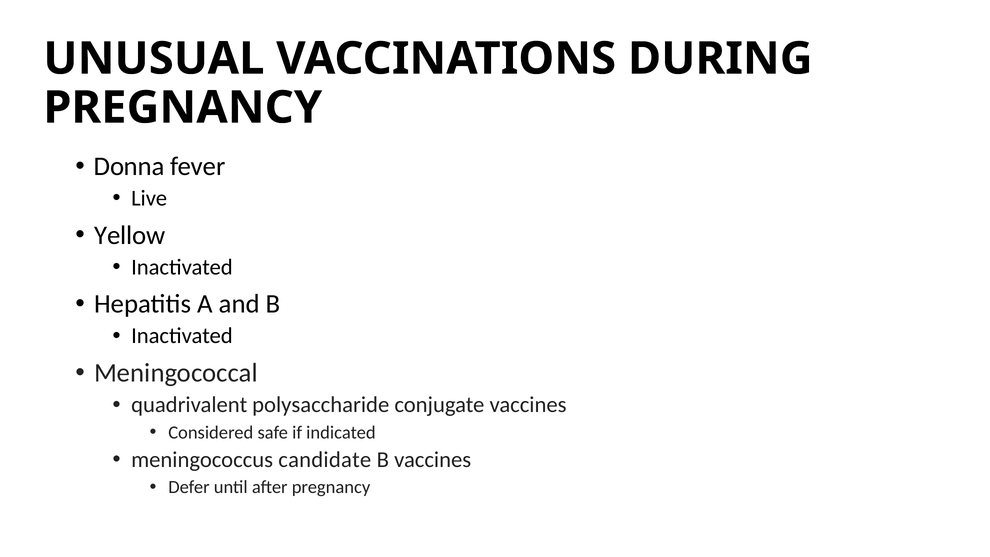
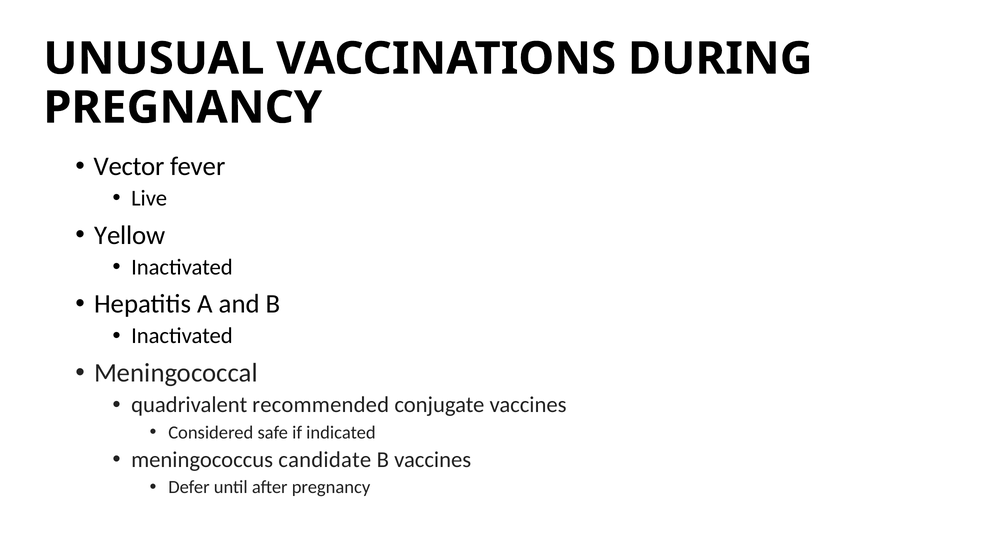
Donna: Donna -> Vector (129, 166)
polysaccharide: polysaccharide -> recommended (321, 405)
